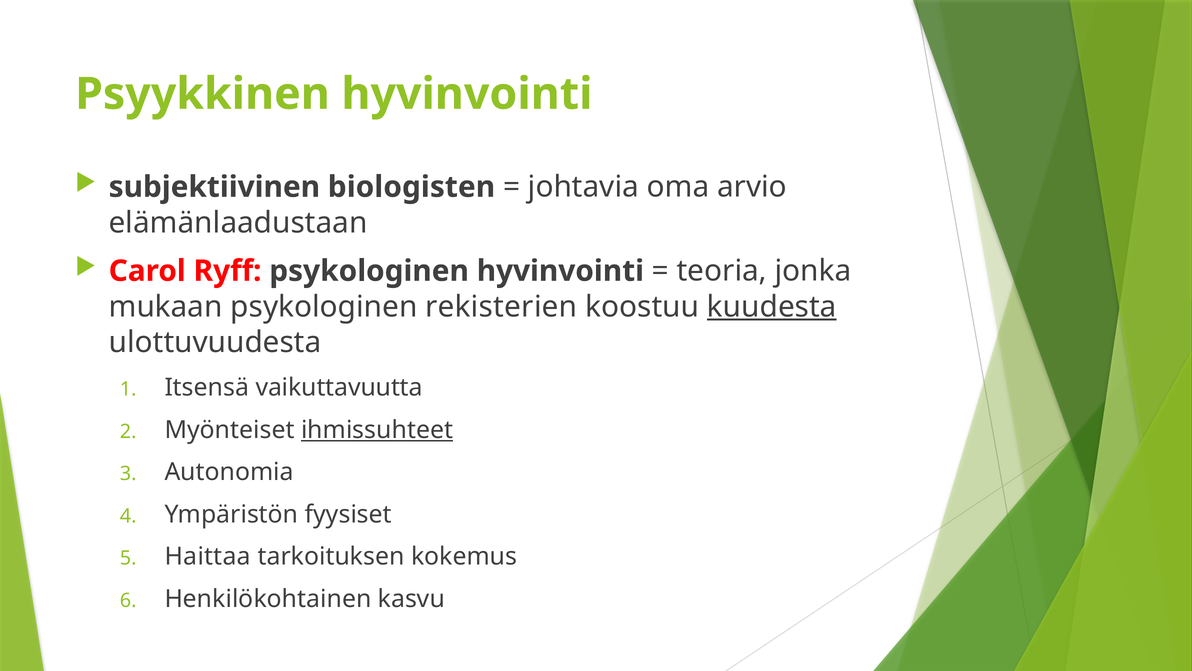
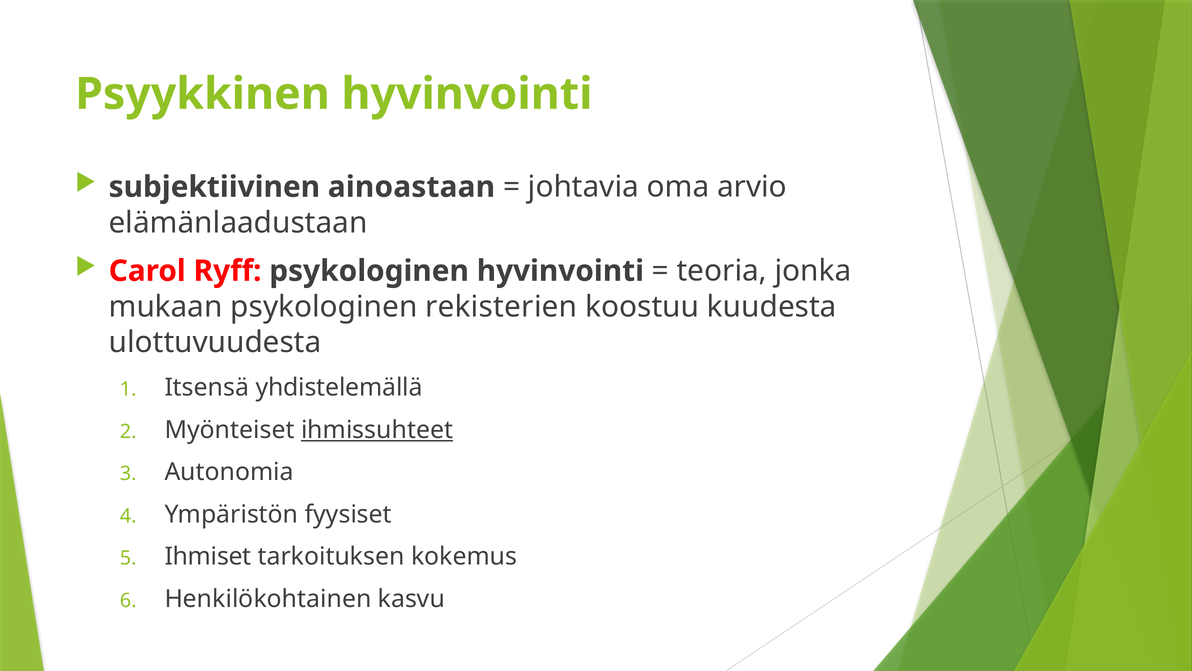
biologisten: biologisten -> ainoastaan (411, 187)
kuudesta underline: present -> none (772, 307)
vaikuttavuutta: vaikuttavuutta -> yhdistelemällä (339, 387)
Haittaa: Haittaa -> Ihmiset (208, 556)
